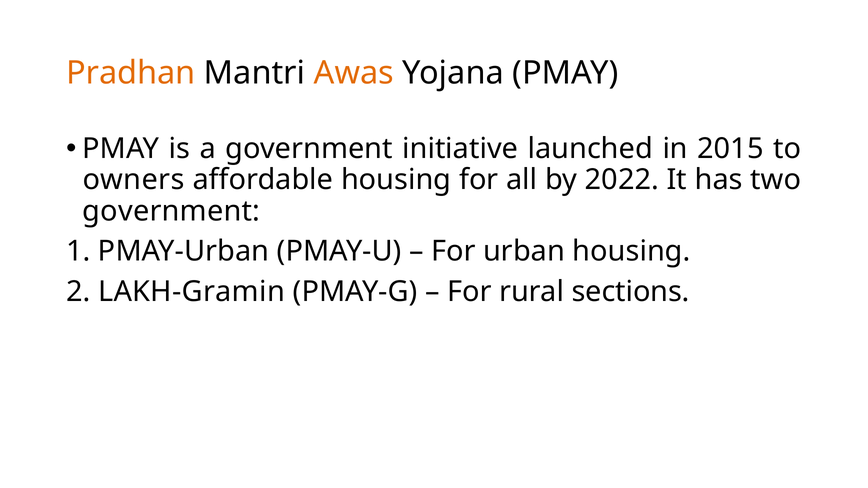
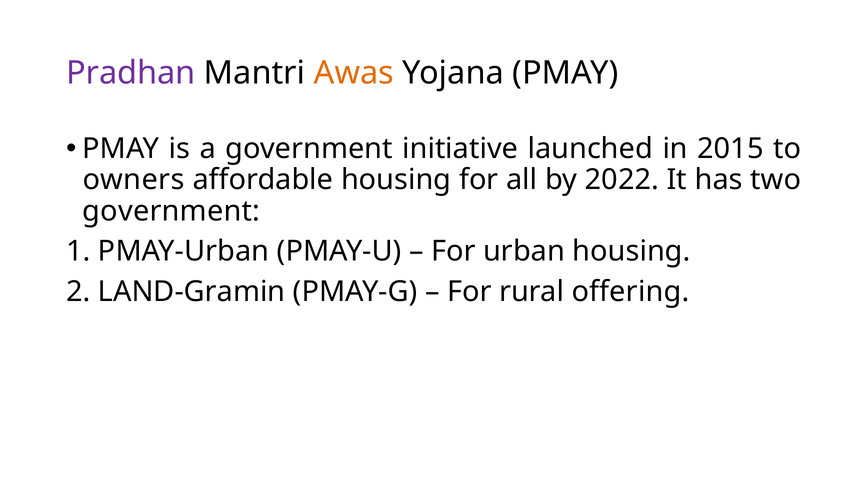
Pradhan colour: orange -> purple (131, 73)
LAKH-Gramin: LAKH-Gramin -> LAND-Gramin (192, 292)
sections: sections -> offering (630, 292)
